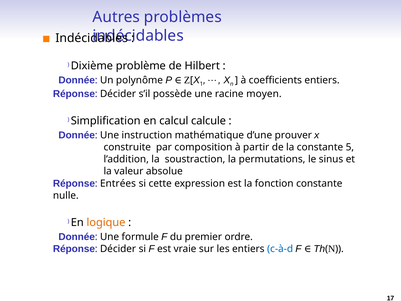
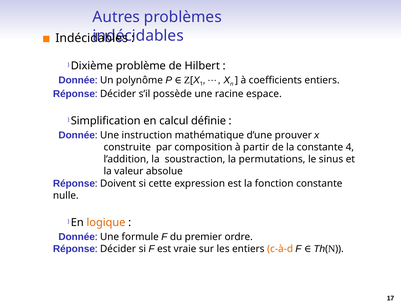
moyen: moyen -> espace (264, 94)
calcule: calcule -> définie (209, 121)
5: 5 -> 4 (350, 147)
Entrées: Entrées -> Doivent (118, 184)
c-à-d colour: blue -> orange (280, 249)
